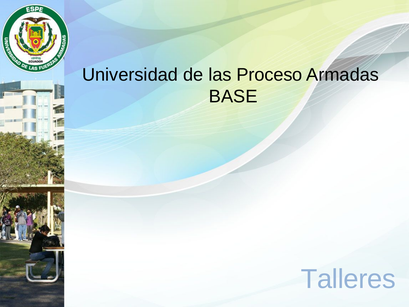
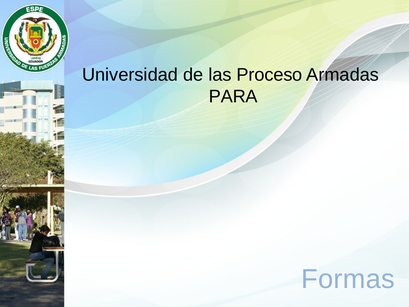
BASE: BASE -> PARA (233, 96)
Talleres: Talleres -> Formas (348, 279)
